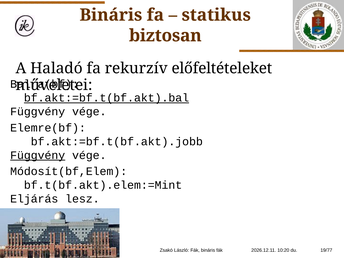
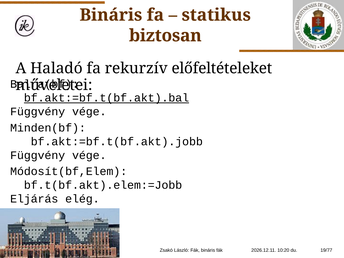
Elemre(bf: Elemre(bf -> Minden(bf (48, 128)
Függvény underline: present -> none (38, 155)
bf.t(bf.akt).elem:=Mint: bf.t(bf.akt).elem:=Mint -> bf.t(bf.akt).elem:=Jobb (103, 185)
lesz: lesz -> elég (82, 199)
